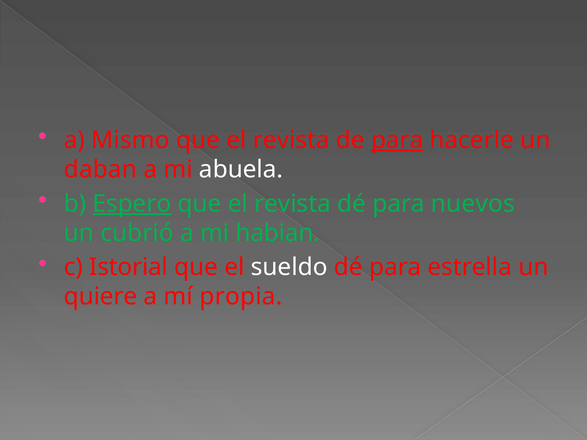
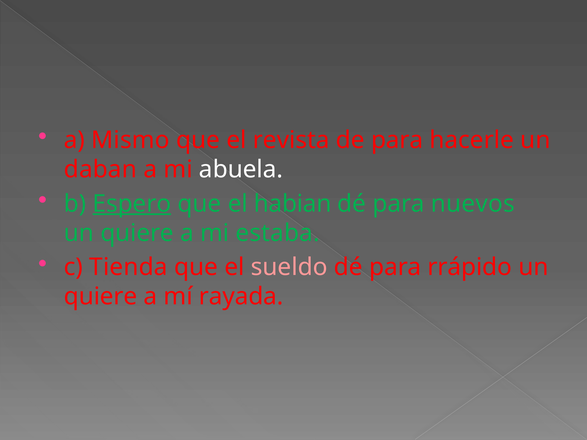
para underline: present -> none (397, 140)
revista: revista -> habian (293, 204)
cubrió: cubrió -> quiere (137, 233)
habian: habian -> estaba (278, 233)
Istorial: Istorial -> Tienda (128, 267)
sueldo colour: white -> pink (289, 267)
estrella: estrella -> rrápido (470, 267)
propia: propia -> rayada (241, 297)
